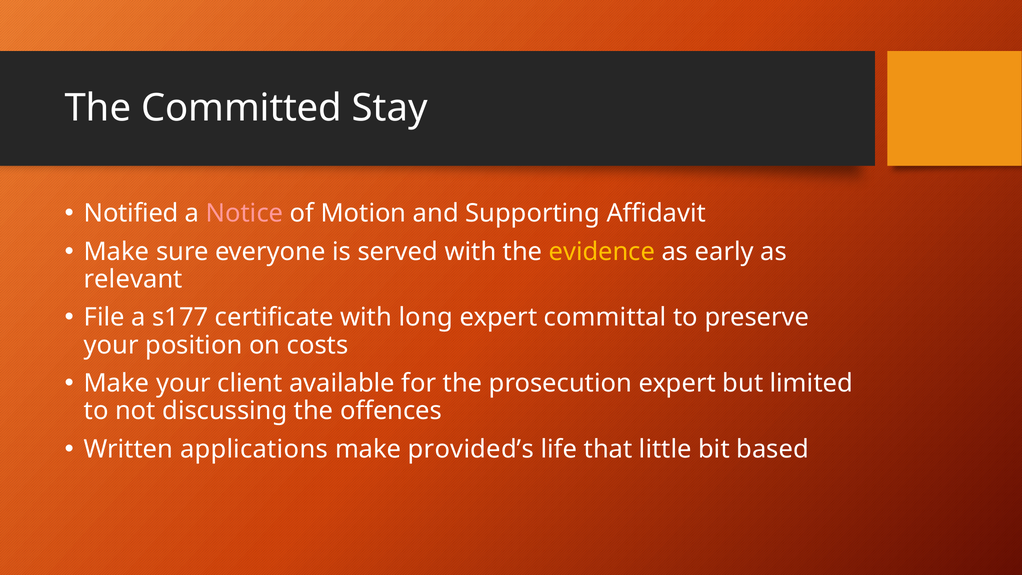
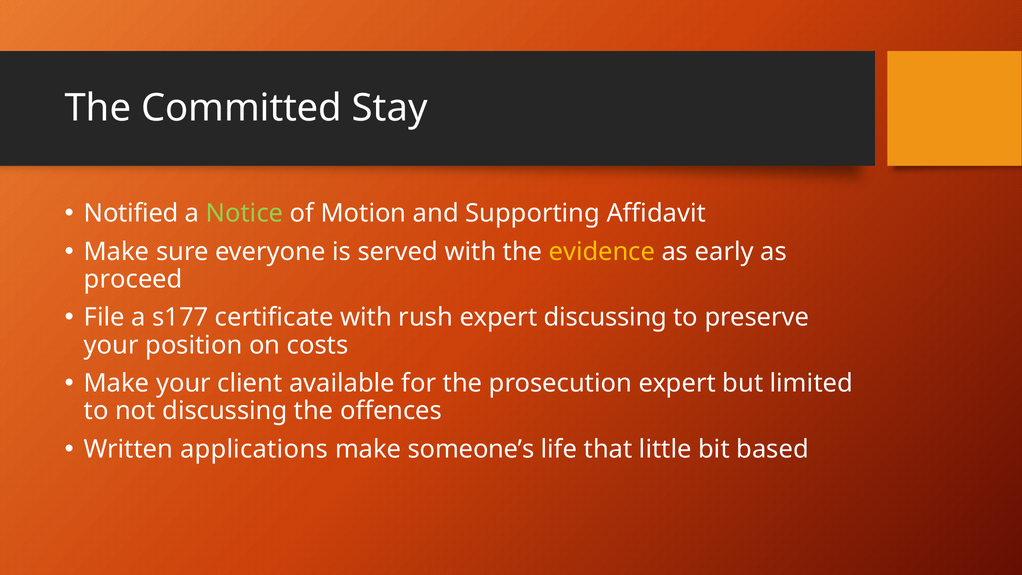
Notice colour: pink -> light green (245, 213)
relevant: relevant -> proceed (133, 279)
long: long -> rush (426, 317)
expert committal: committal -> discussing (605, 317)
provided’s: provided’s -> someone’s (471, 449)
